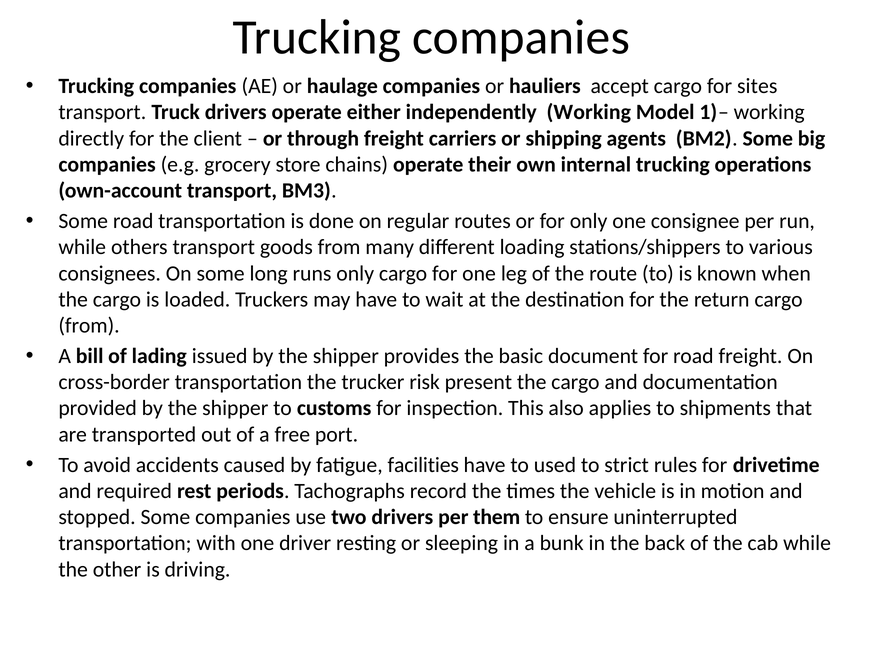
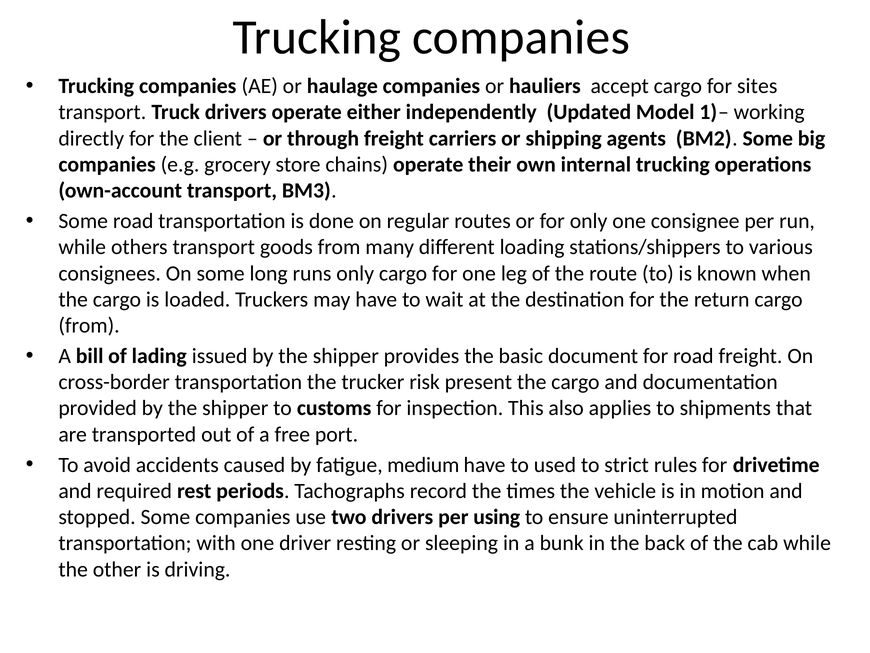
independently Working: Working -> Updated (589, 112)
facilities: facilities -> medium (423, 465)
them: them -> using (497, 517)
